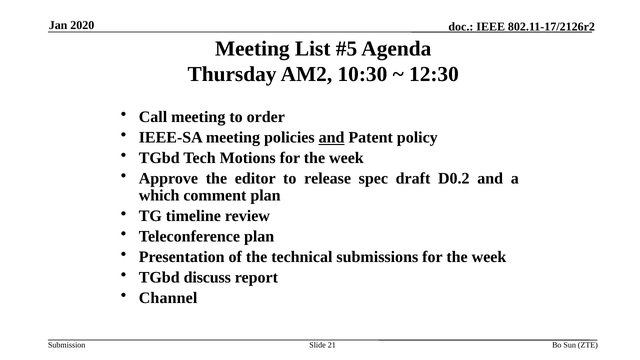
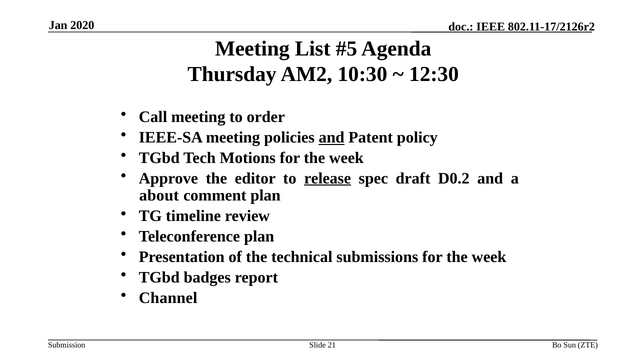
release underline: none -> present (328, 178)
which: which -> about (159, 196)
discuss: discuss -> badges (207, 277)
